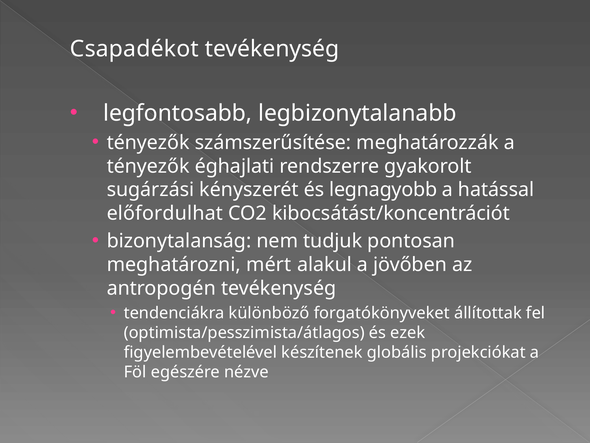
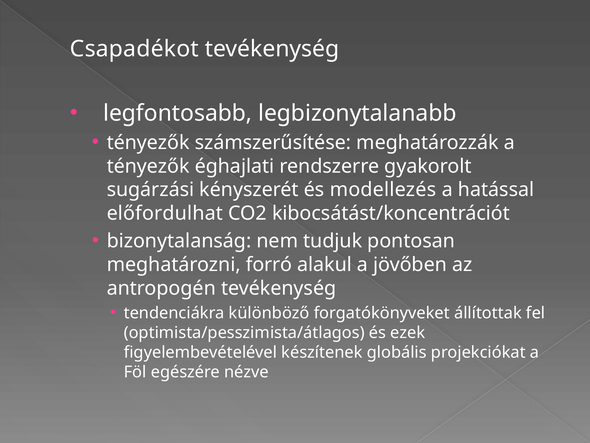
legnagyobb: legnagyobb -> modellezés (383, 190)
mért: mért -> forró (269, 264)
